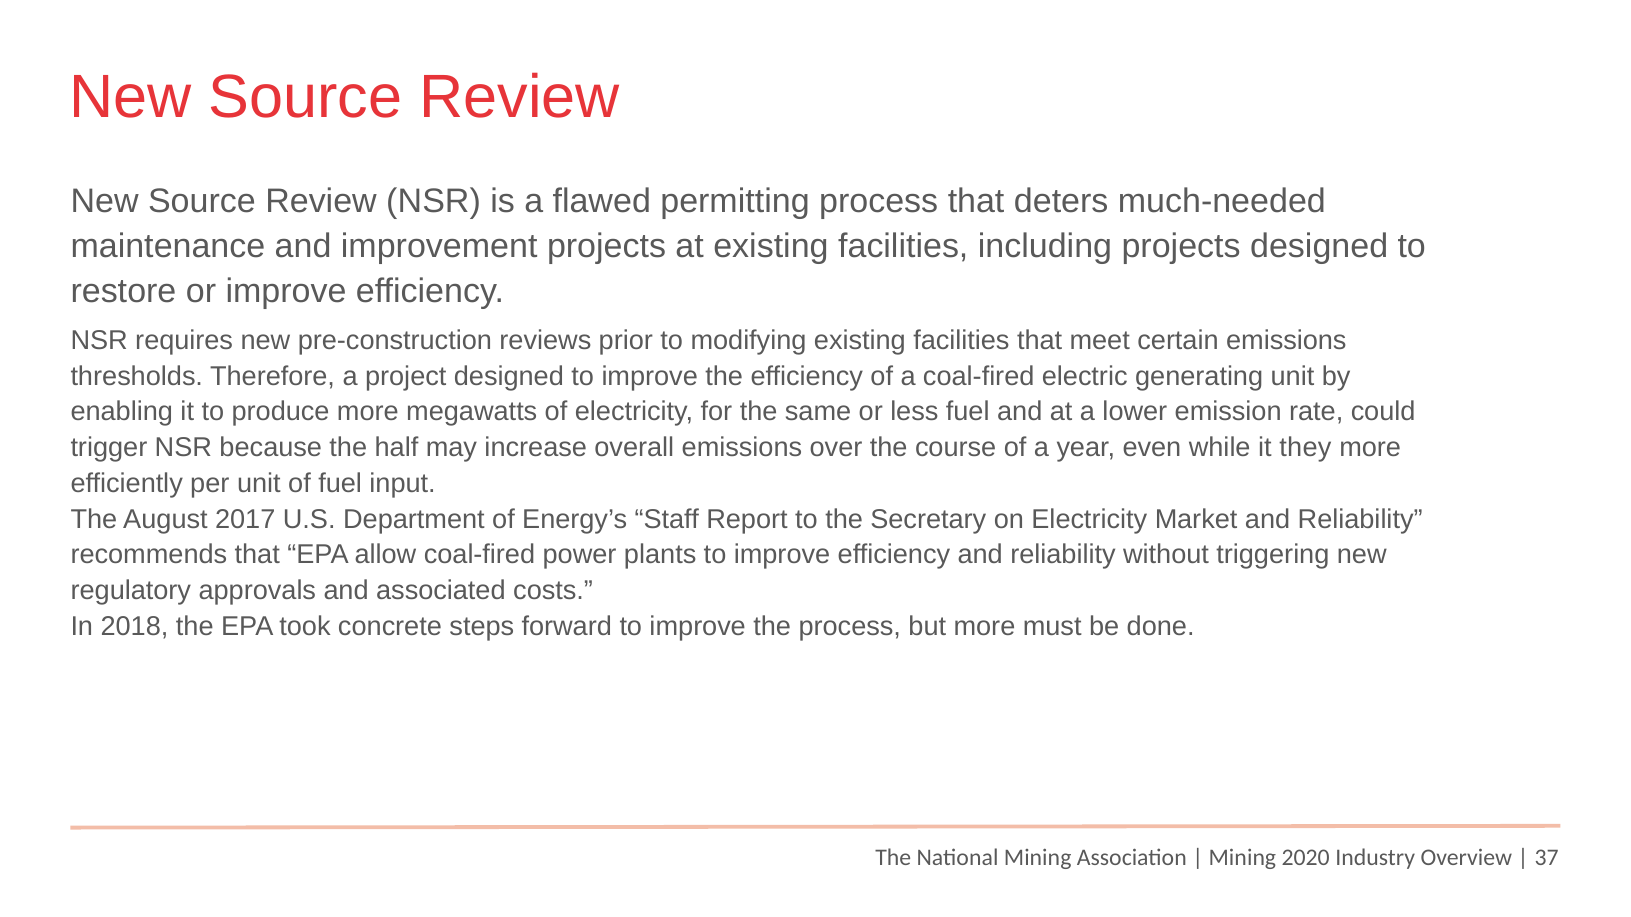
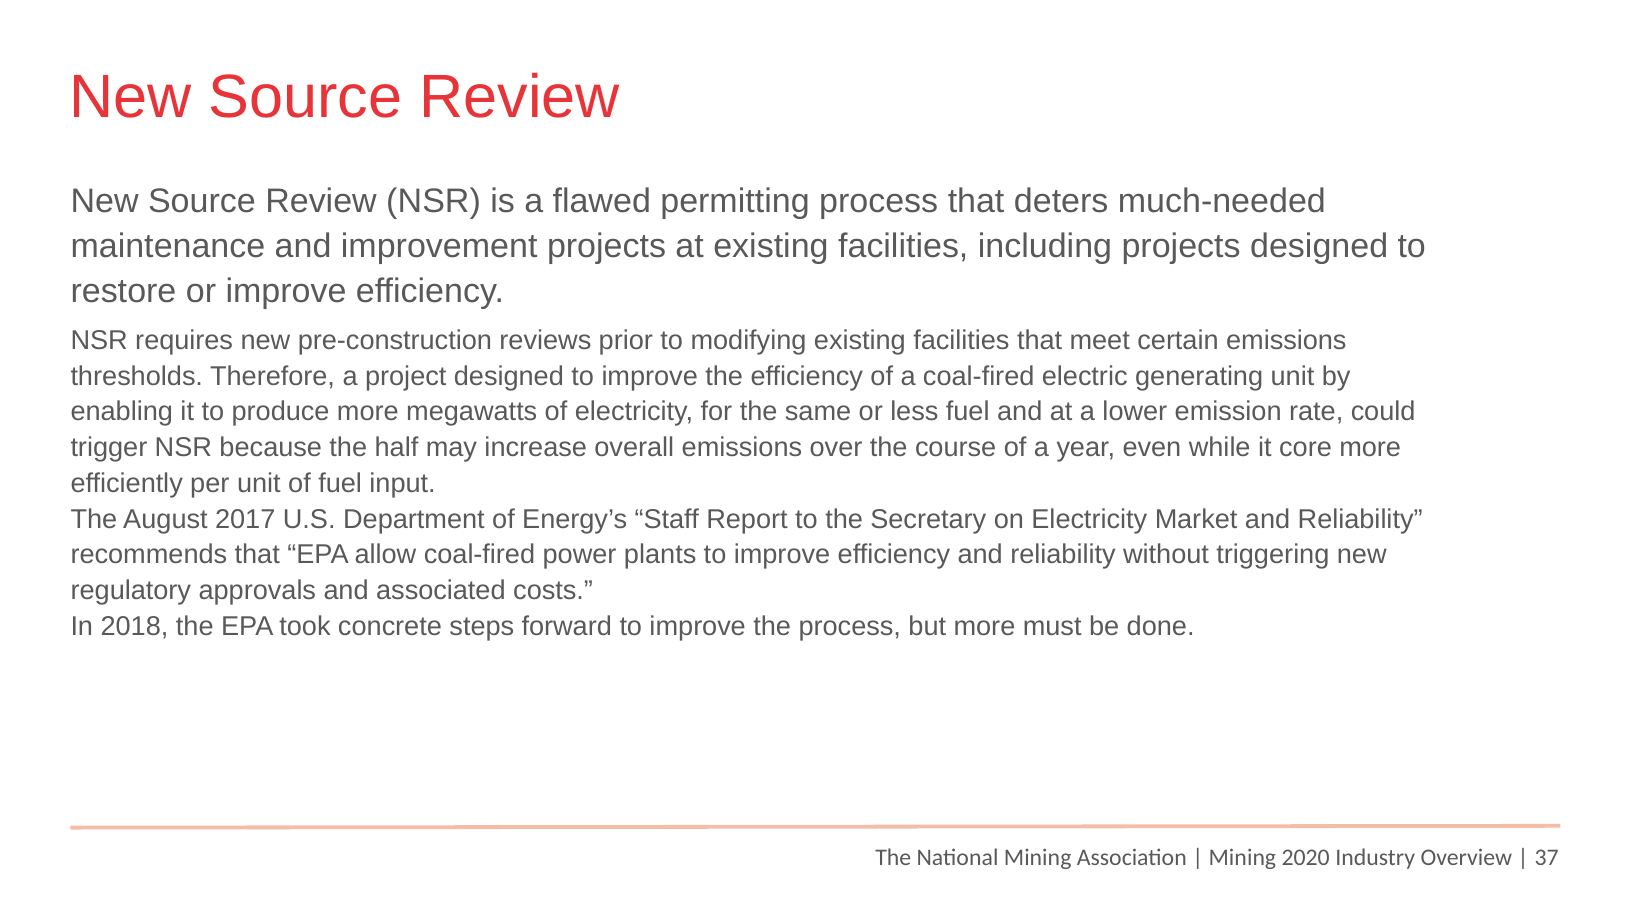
they: they -> core (1306, 448)
